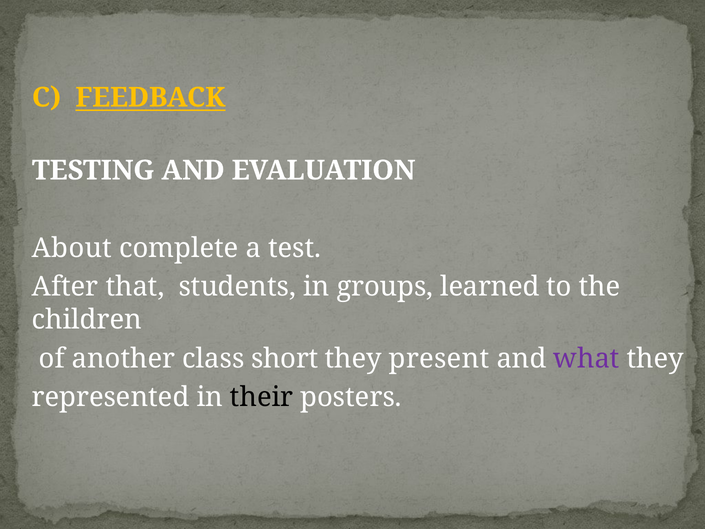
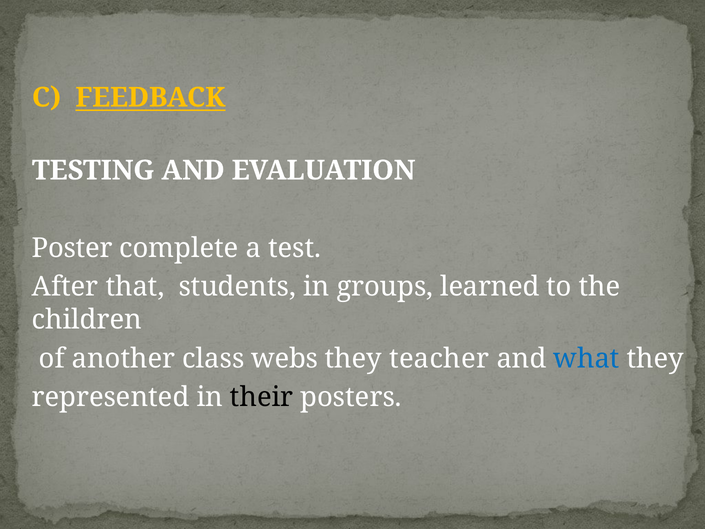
About: About -> Poster (72, 248)
short: short -> webs (285, 358)
present: present -> teacher (439, 358)
what colour: purple -> blue (587, 358)
